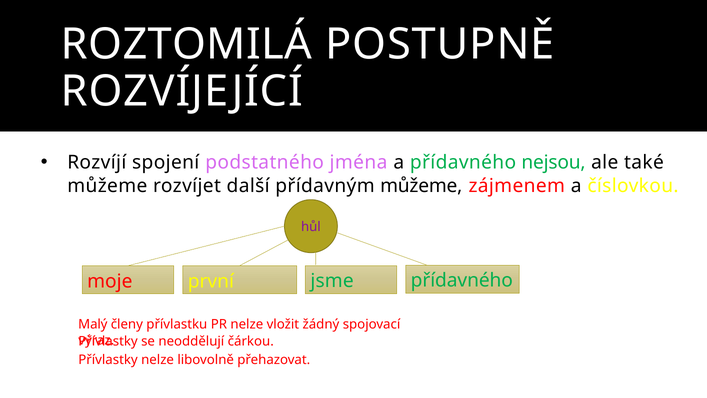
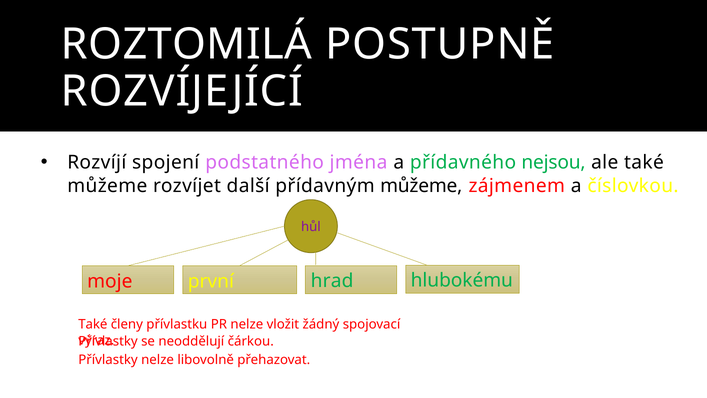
jsme: jsme -> hrad (332, 281)
moje přídavného: přídavného -> hlubokému (462, 280)
Malý: Malý -> Také (93, 324)
